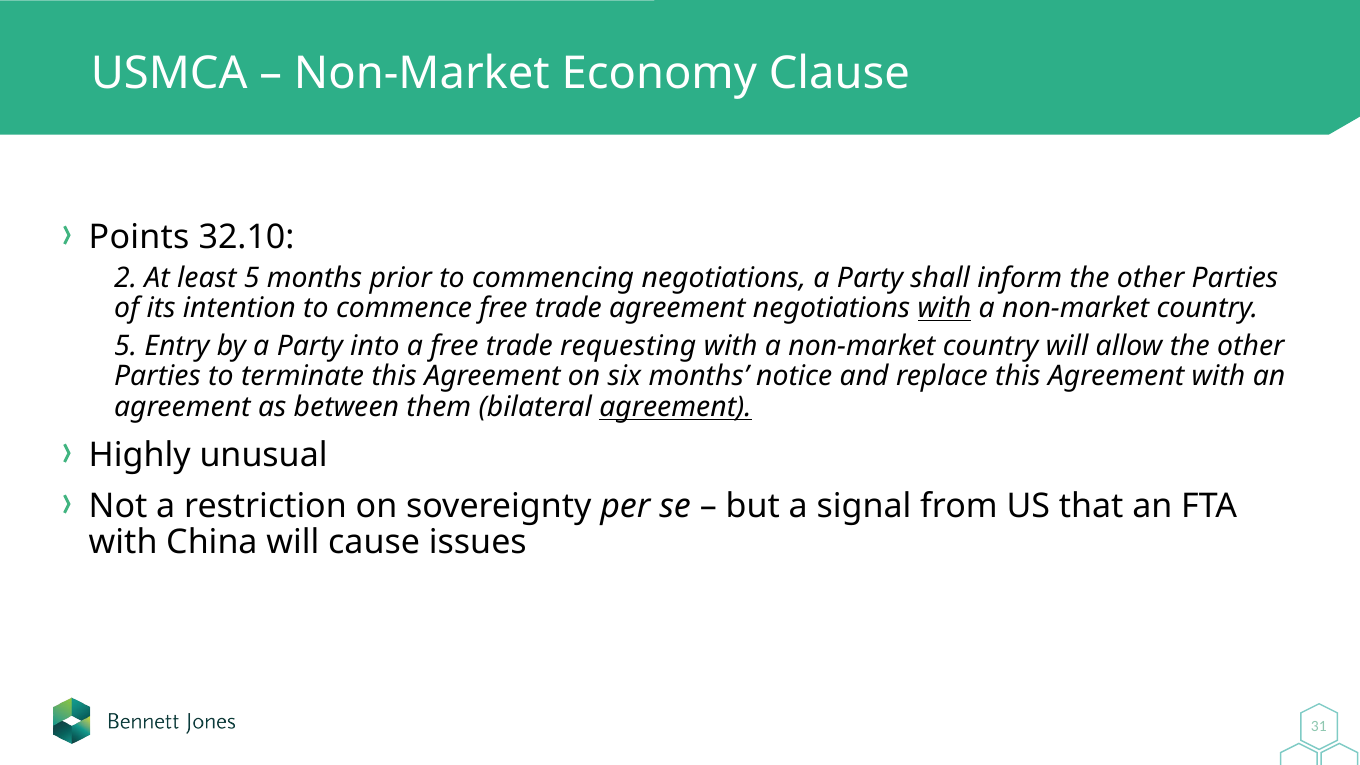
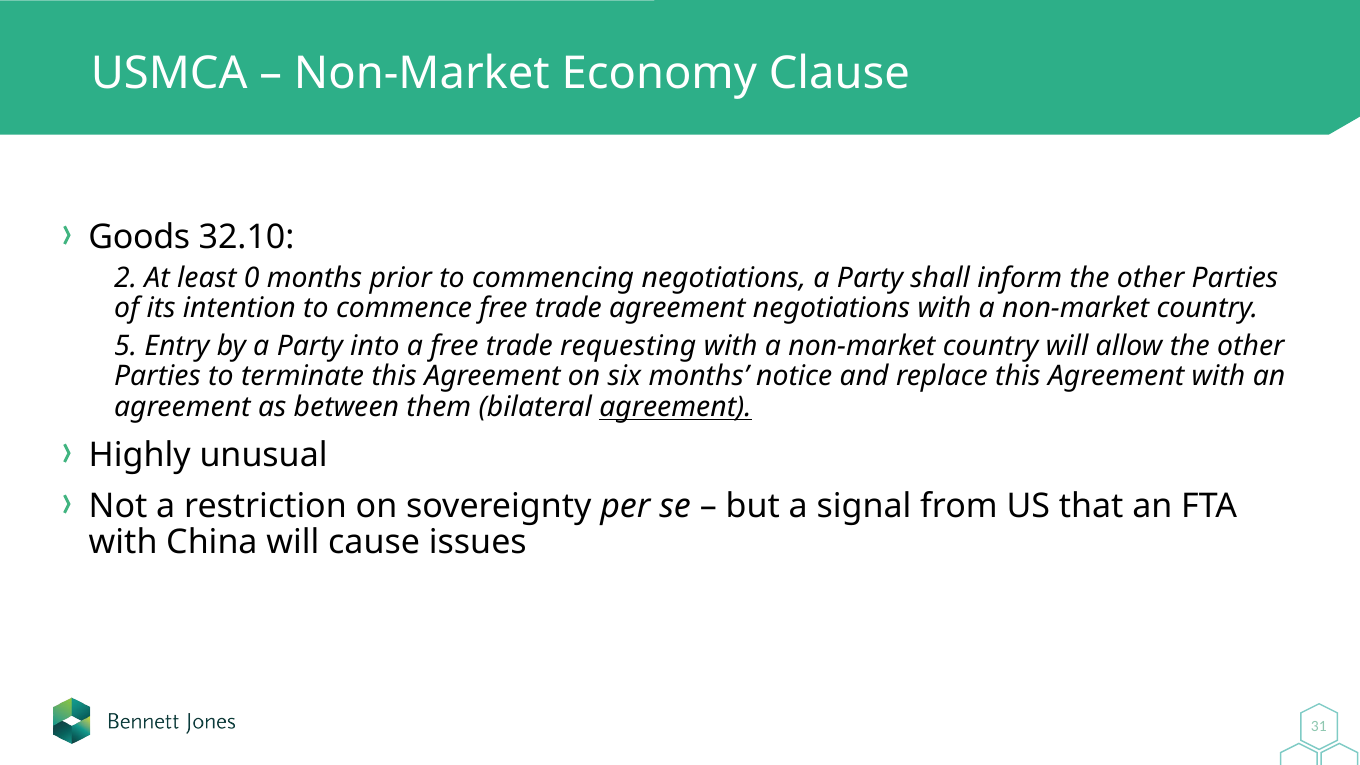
Points: Points -> Goods (139, 237)
least 5: 5 -> 0 (252, 278)
with underline: present -> none (944, 308)
